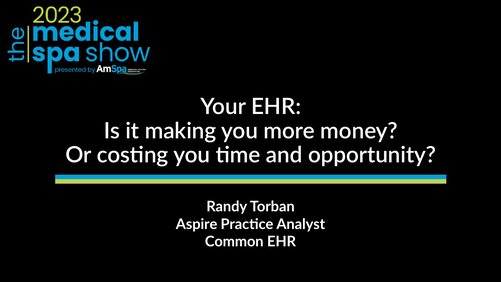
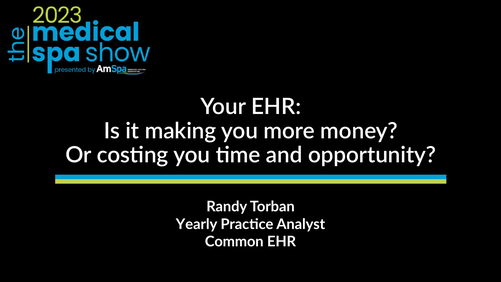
Aspire: Aspire -> Yearly (197, 224)
